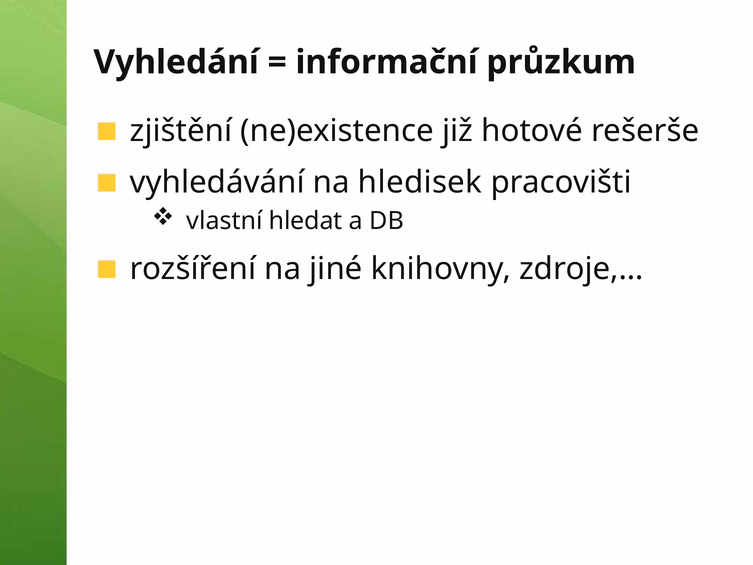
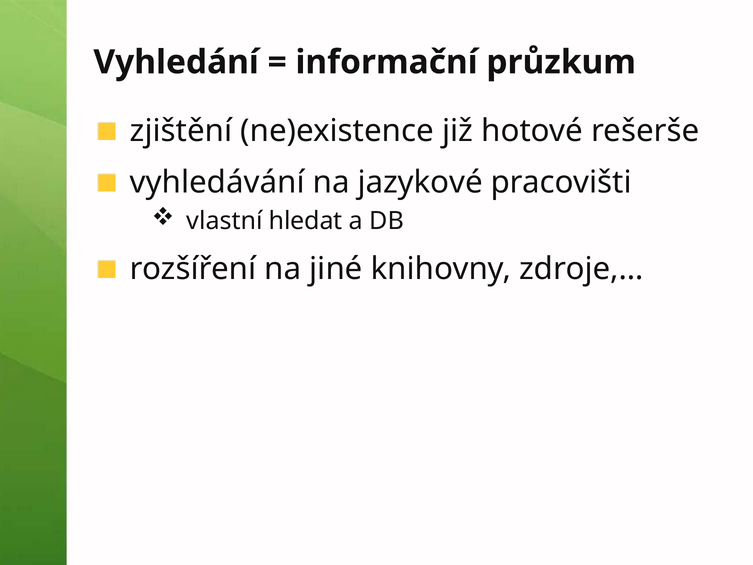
hledisek: hledisek -> jazykové (420, 182)
